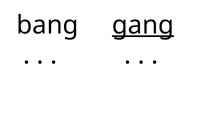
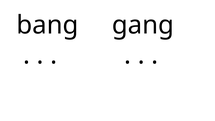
gang underline: present -> none (143, 25)
